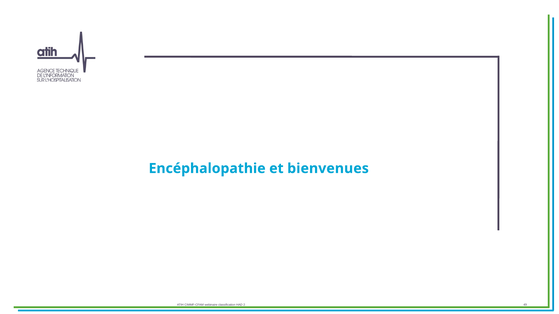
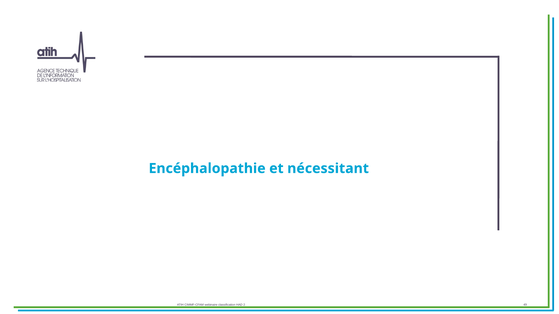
bienvenues: bienvenues -> nécessitant (328, 169)
